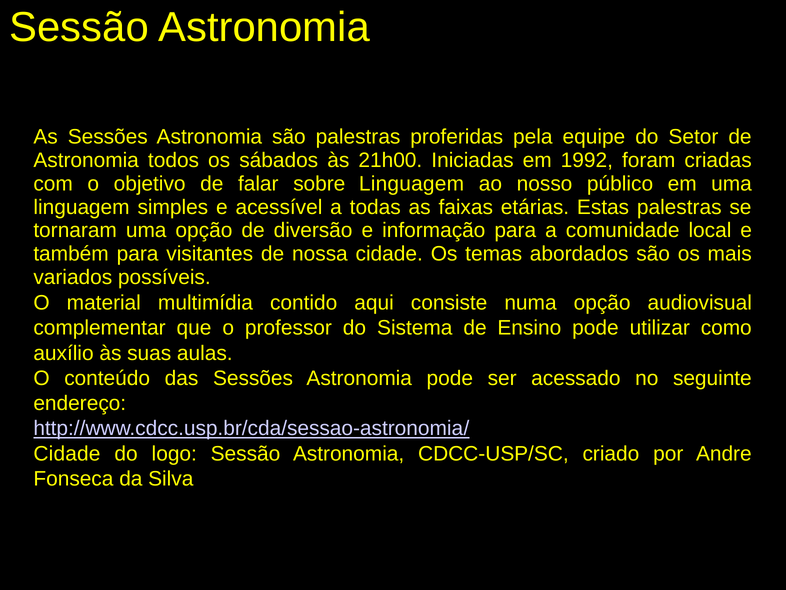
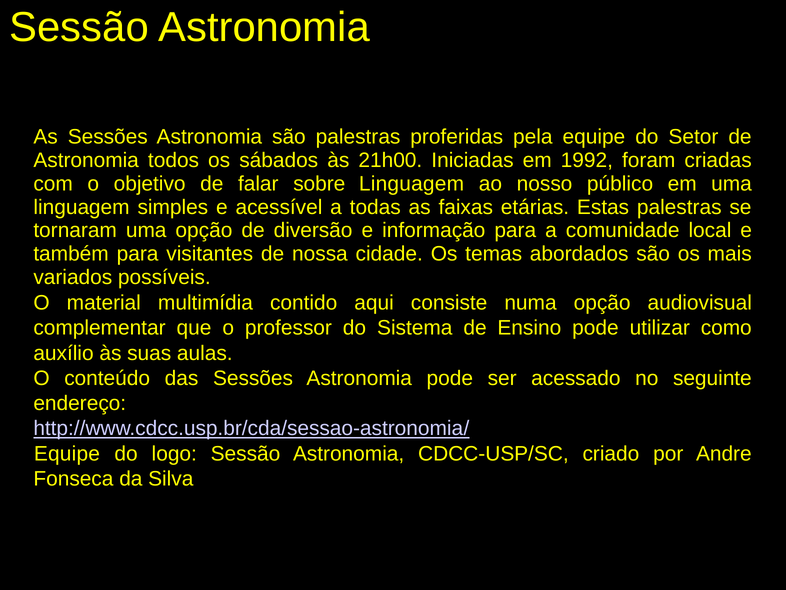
Cidade: Cidade -> Equipe (67, 453)
